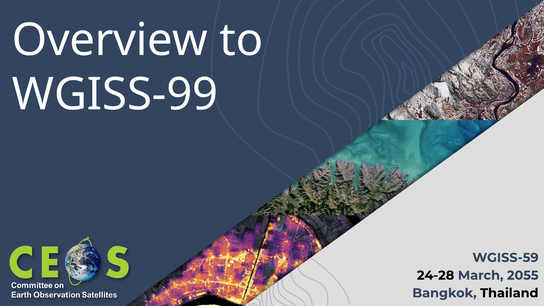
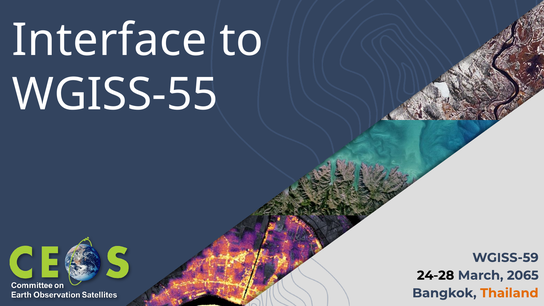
Overview: Overview -> Interface (110, 40)
WGISS-99: WGISS-99 -> WGISS-55 (115, 95)
2055: 2055 -> 2065 (523, 275)
Thailand colour: black -> orange (509, 293)
